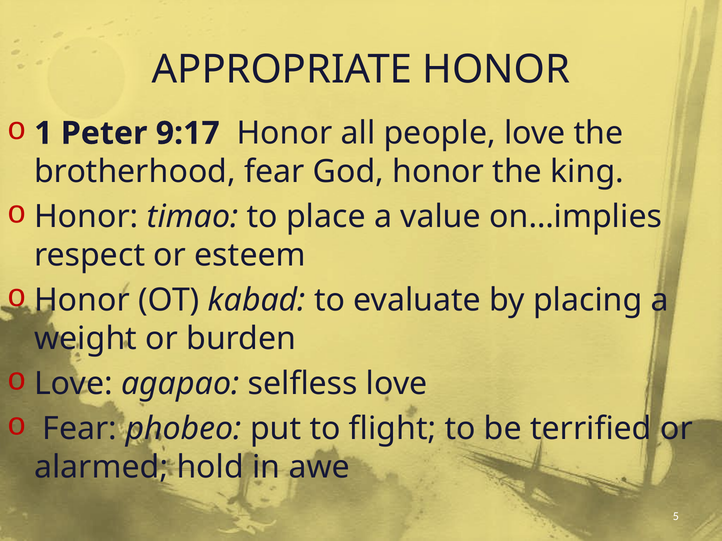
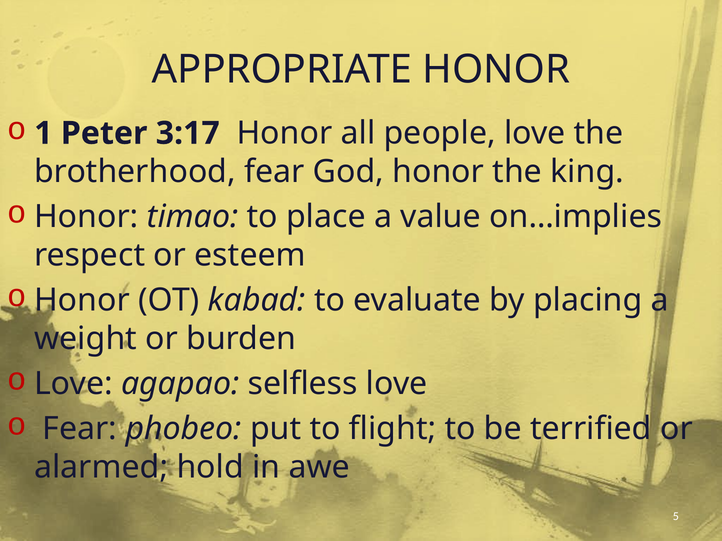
9:17: 9:17 -> 3:17 (188, 133)
